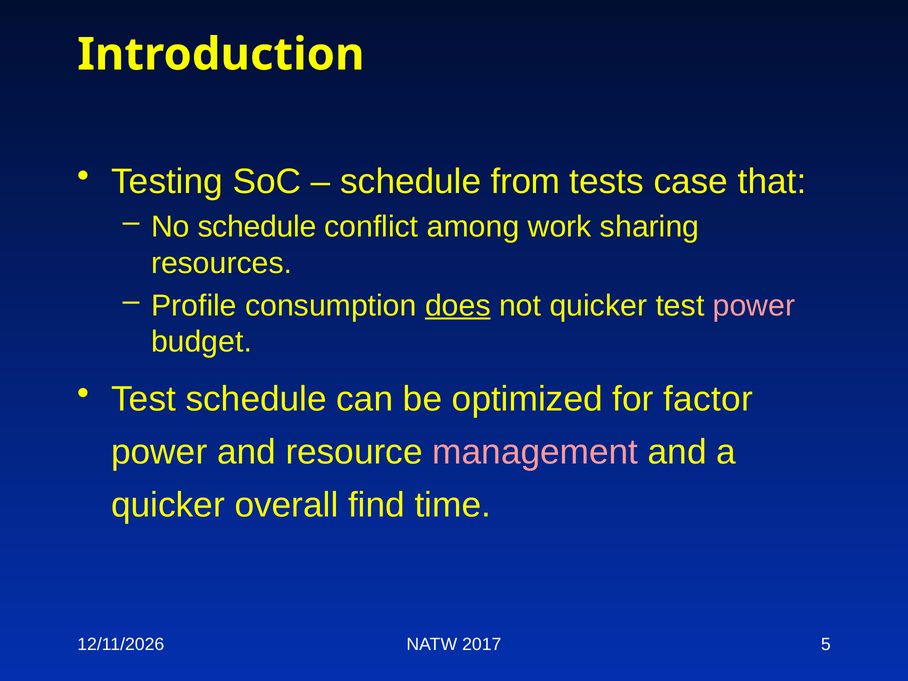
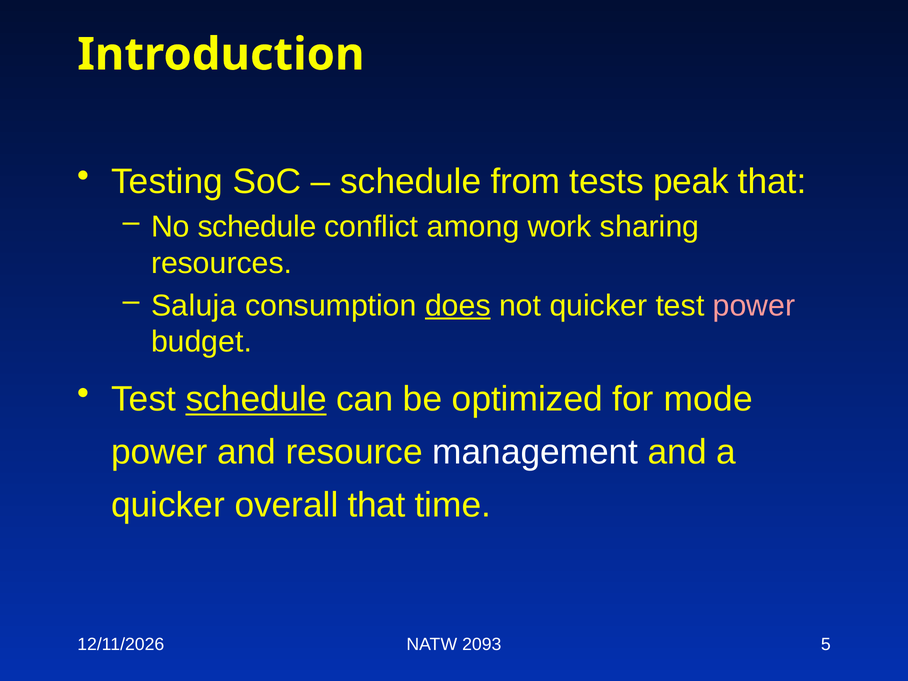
case: case -> peak (691, 182)
Profile: Profile -> Saluja (194, 306)
schedule underline: none -> present (256, 399)
factor: factor -> mode (708, 399)
management colour: pink -> white (535, 452)
overall find: find -> that (377, 505)
2017: 2017 -> 2093 (482, 644)
